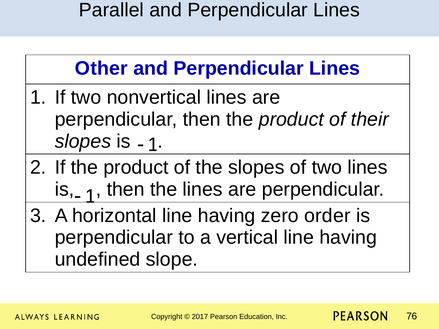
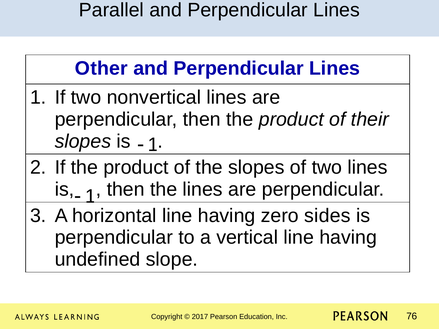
order: order -> sides (327, 216)
